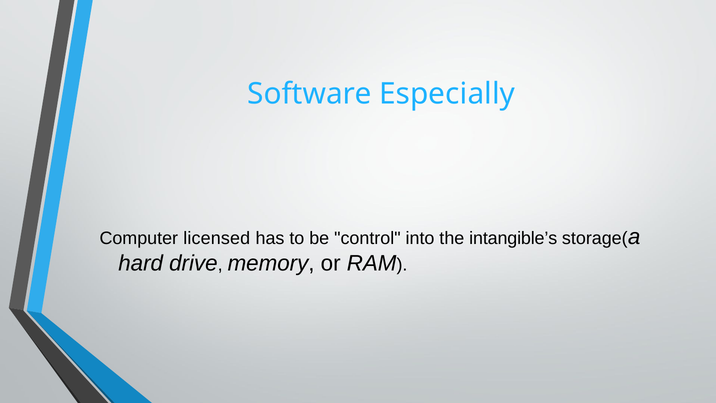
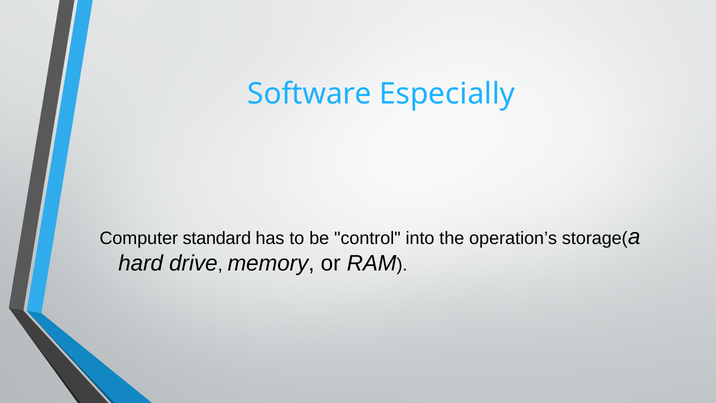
licensed: licensed -> standard (217, 238)
intangible’s: intangible’s -> operation’s (513, 238)
